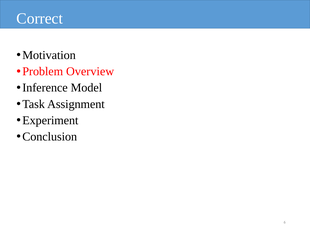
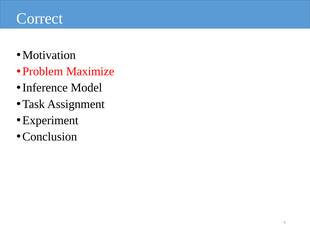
Overview: Overview -> Maximize (90, 71)
